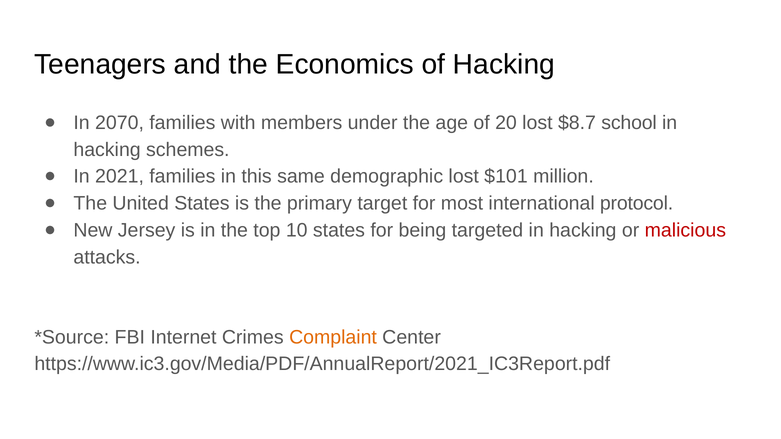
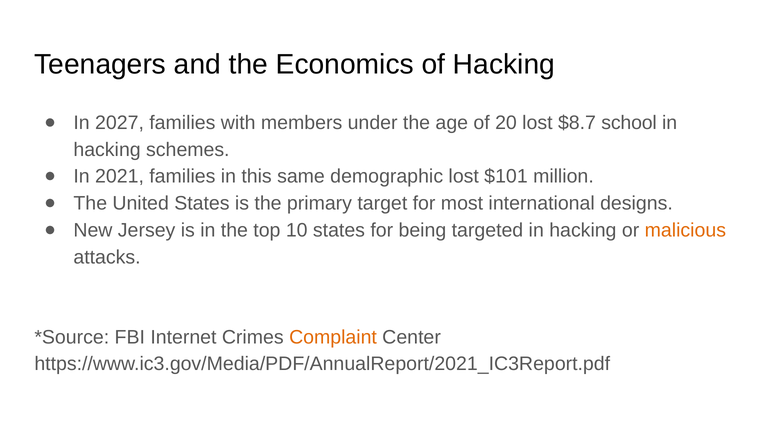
2070: 2070 -> 2027 (119, 123)
protocol: protocol -> designs (636, 204)
malicious colour: red -> orange (685, 231)
